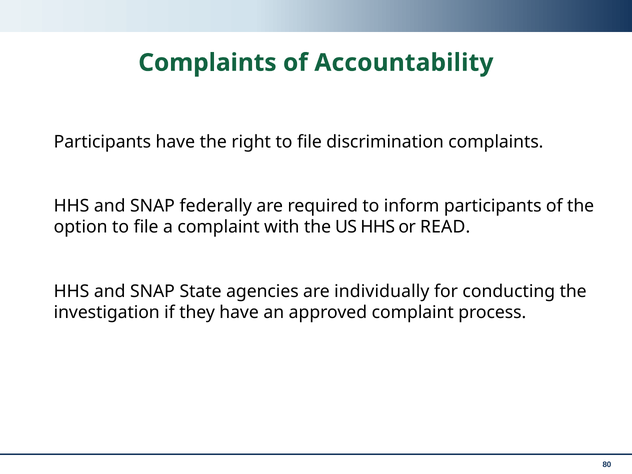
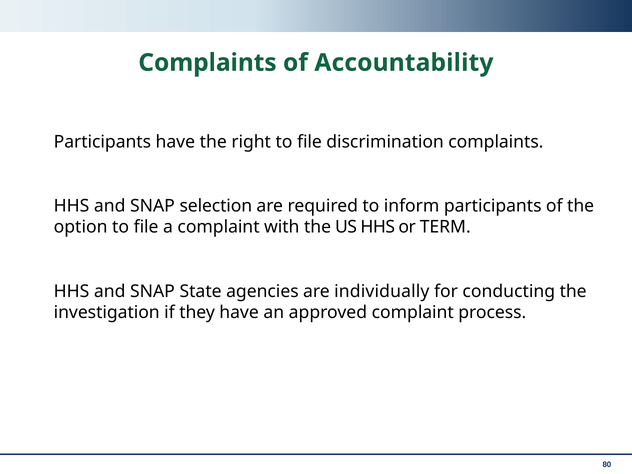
federally: federally -> selection (216, 206)
READ: READ -> TERM (445, 227)
